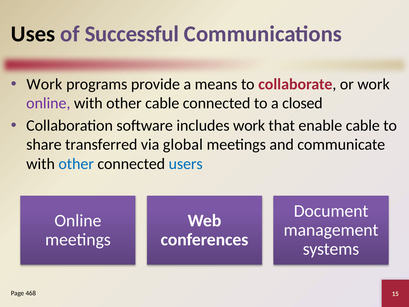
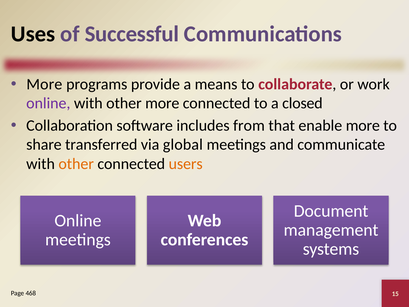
Work: Work -> More (44, 84)
other cable: cable -> more (162, 103)
includes work: work -> from (249, 126)
enable cable: cable -> more (363, 126)
other colour: blue -> orange (76, 164)
users colour: blue -> orange (186, 164)
